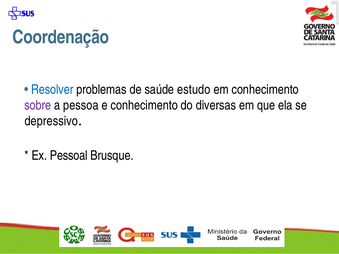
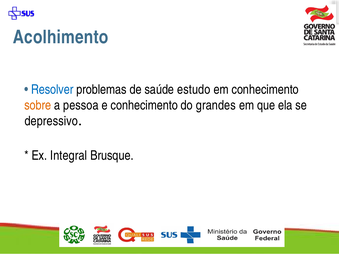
Coordenação: Coordenação -> Acolhimento (61, 37)
sobre colour: purple -> orange (38, 105)
diversas: diversas -> grandes (216, 105)
Pessoal: Pessoal -> Integral (69, 156)
